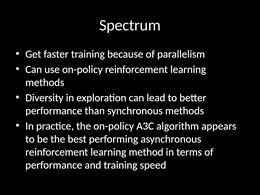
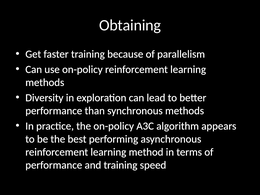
Spectrum: Spectrum -> Obtaining (130, 25)
